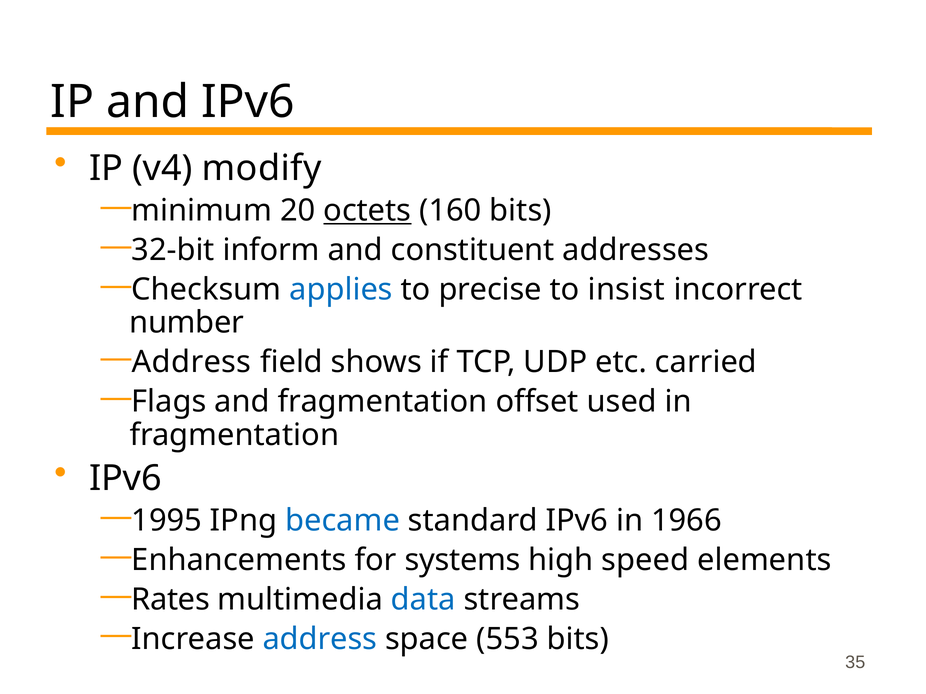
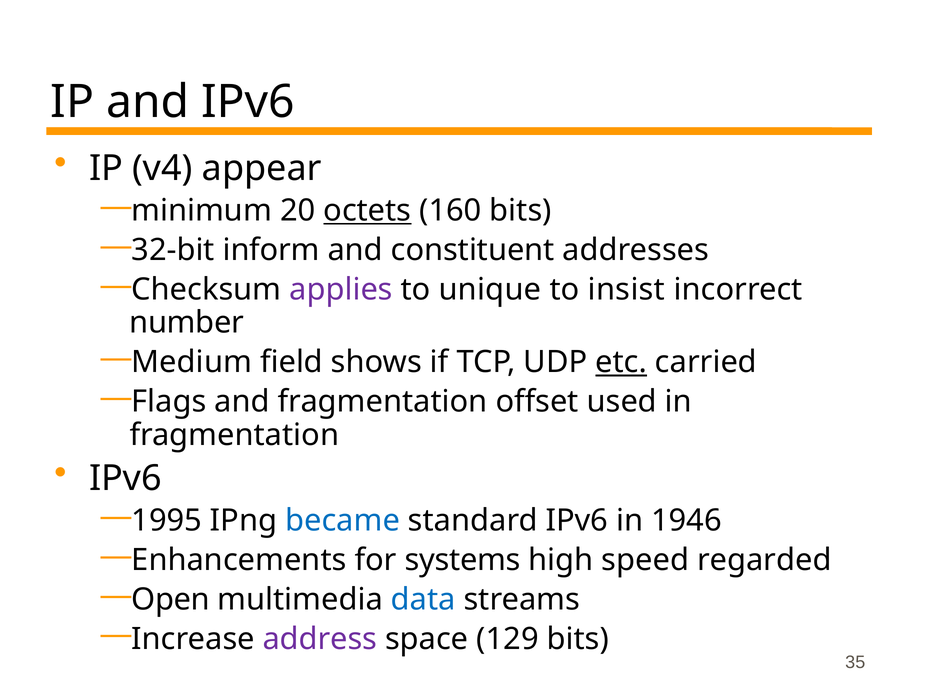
modify: modify -> appear (262, 168)
applies colour: blue -> purple (341, 290)
precise: precise -> unique (490, 290)
Address: Address -> Medium (192, 362)
etc underline: none -> present (621, 362)
1966: 1966 -> 1946 (686, 521)
elements: elements -> regarded (764, 560)
Rates: Rates -> Open (171, 600)
address colour: blue -> purple (320, 639)
553: 553 -> 129 (508, 639)
